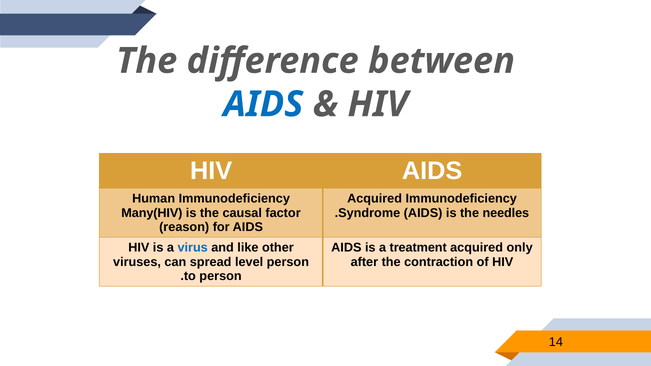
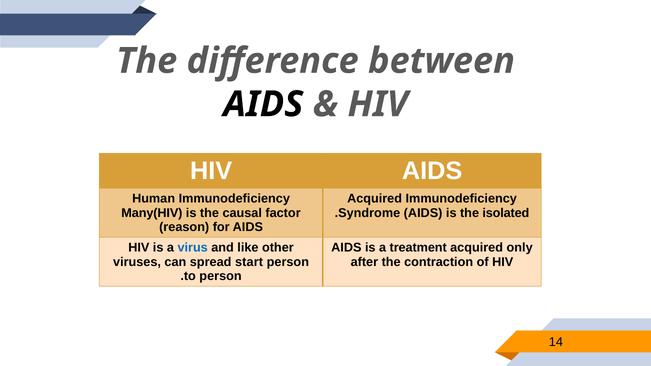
AIDS colour: blue -> black (263, 104)
needles: needles -> isolated (506, 213)
level: level -> start (249, 262)
